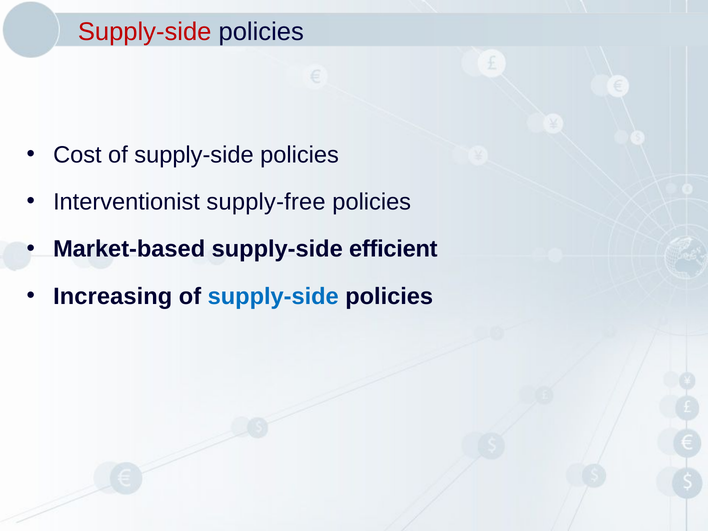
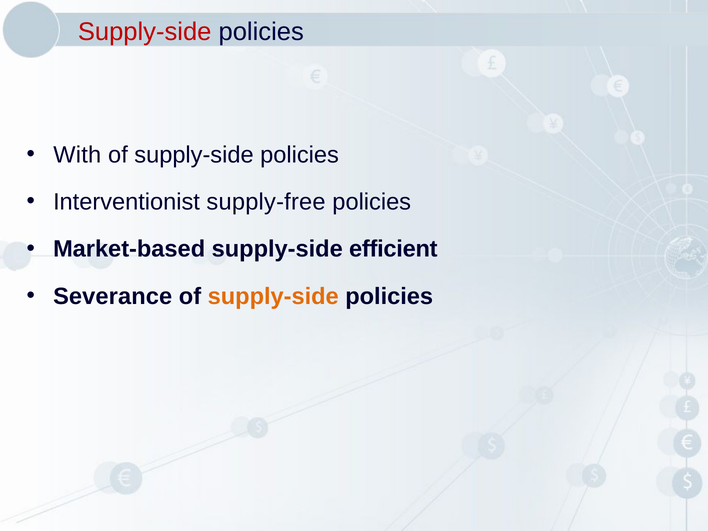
Cost: Cost -> With (77, 155)
Increasing: Increasing -> Severance (113, 296)
supply-side colour: blue -> orange (273, 296)
